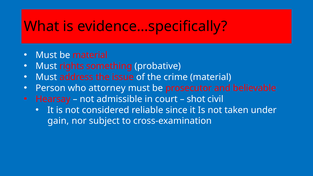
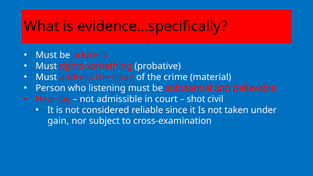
be material: material -> address (90, 55)
attorney: attorney -> listening (107, 88)
prosecutor: prosecutor -> substantial (189, 88)
